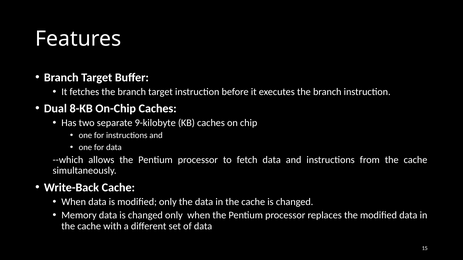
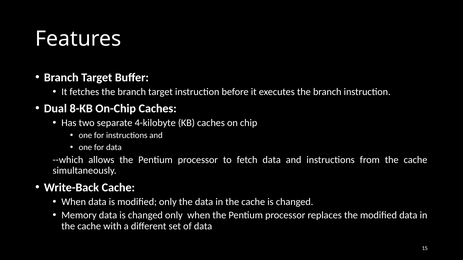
9-kilobyte: 9-kilobyte -> 4-kilobyte (155, 123)
